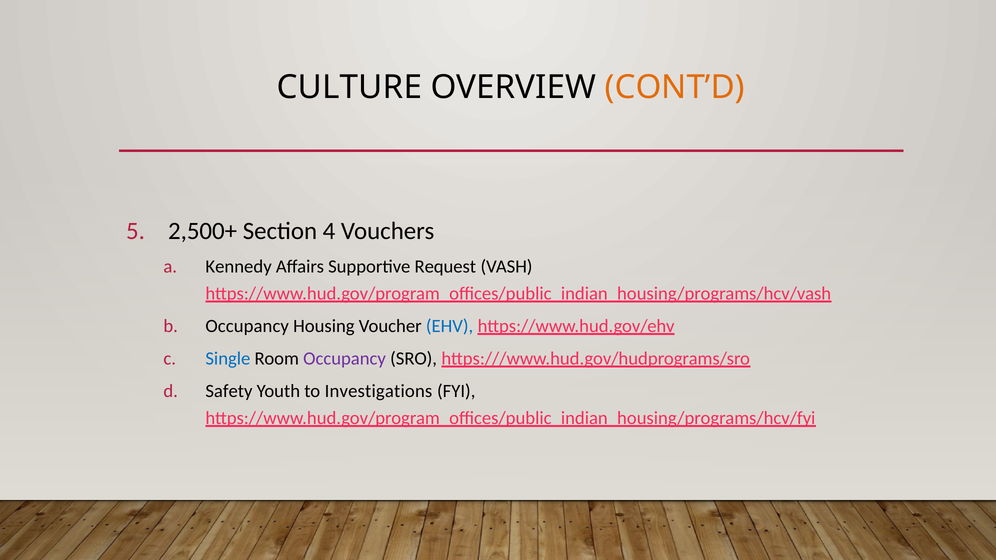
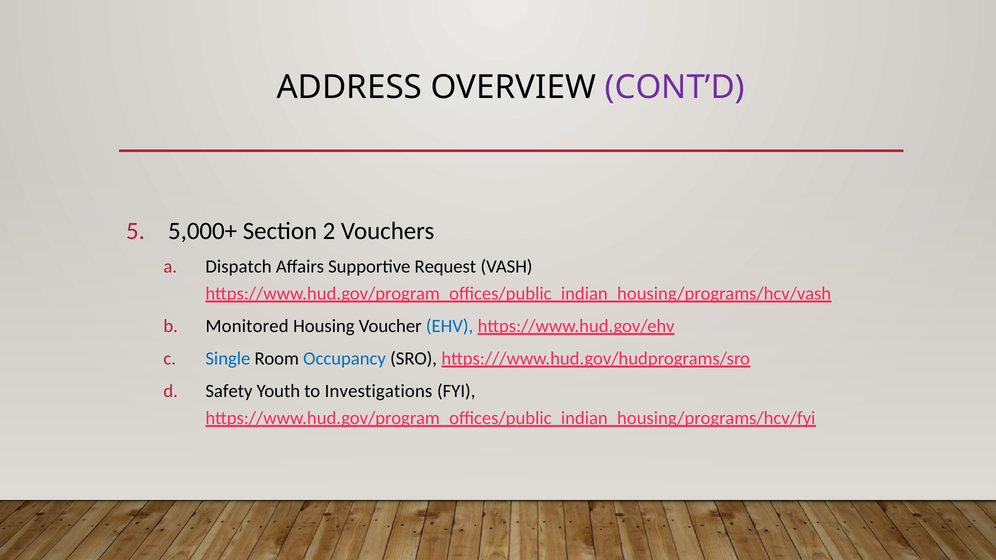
CULTURE: CULTURE -> ADDRESS (349, 87)
CONT’D colour: orange -> purple (675, 87)
2,500+: 2,500+ -> 5,000+ (203, 231)
4: 4 -> 2 (329, 231)
Kennedy: Kennedy -> Dispatch (239, 267)
Occupancy: Occupancy -> Monitored (247, 326)
Occupancy colour: purple -> blue (345, 359)
